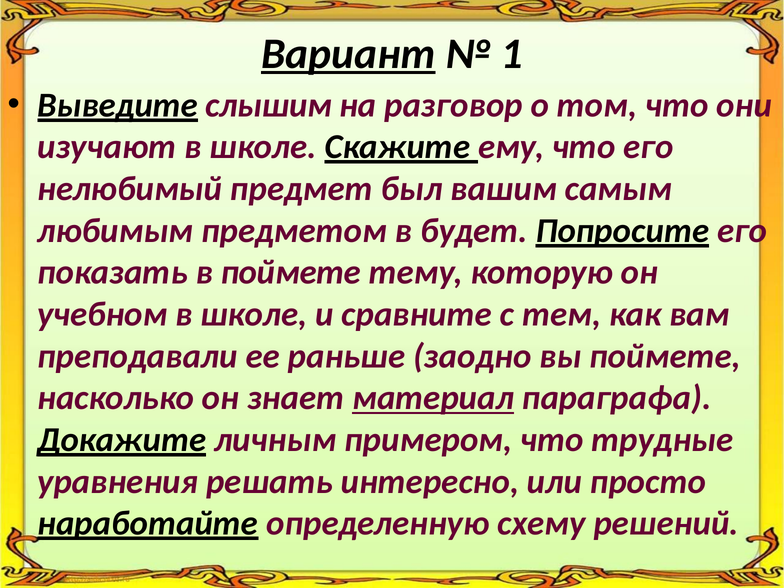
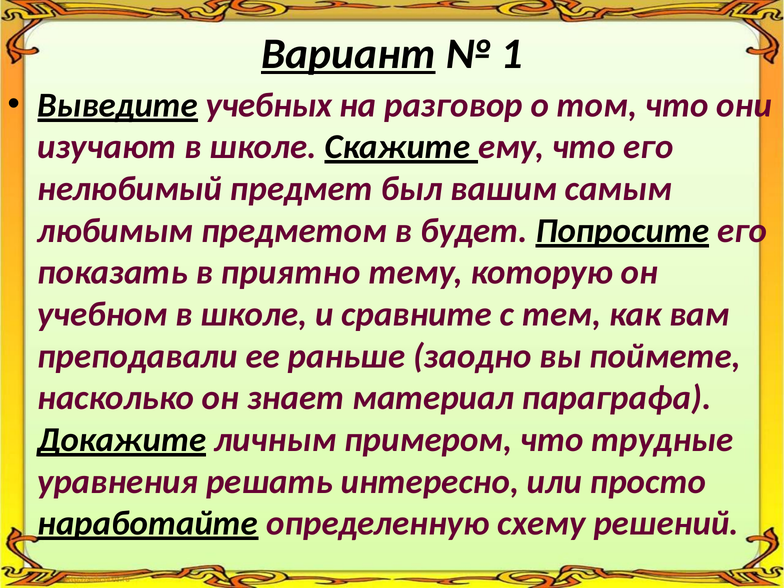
слышим: слышим -> учебных (269, 105)
в поймете: поймете -> приятно (291, 272)
материал underline: present -> none (433, 398)
